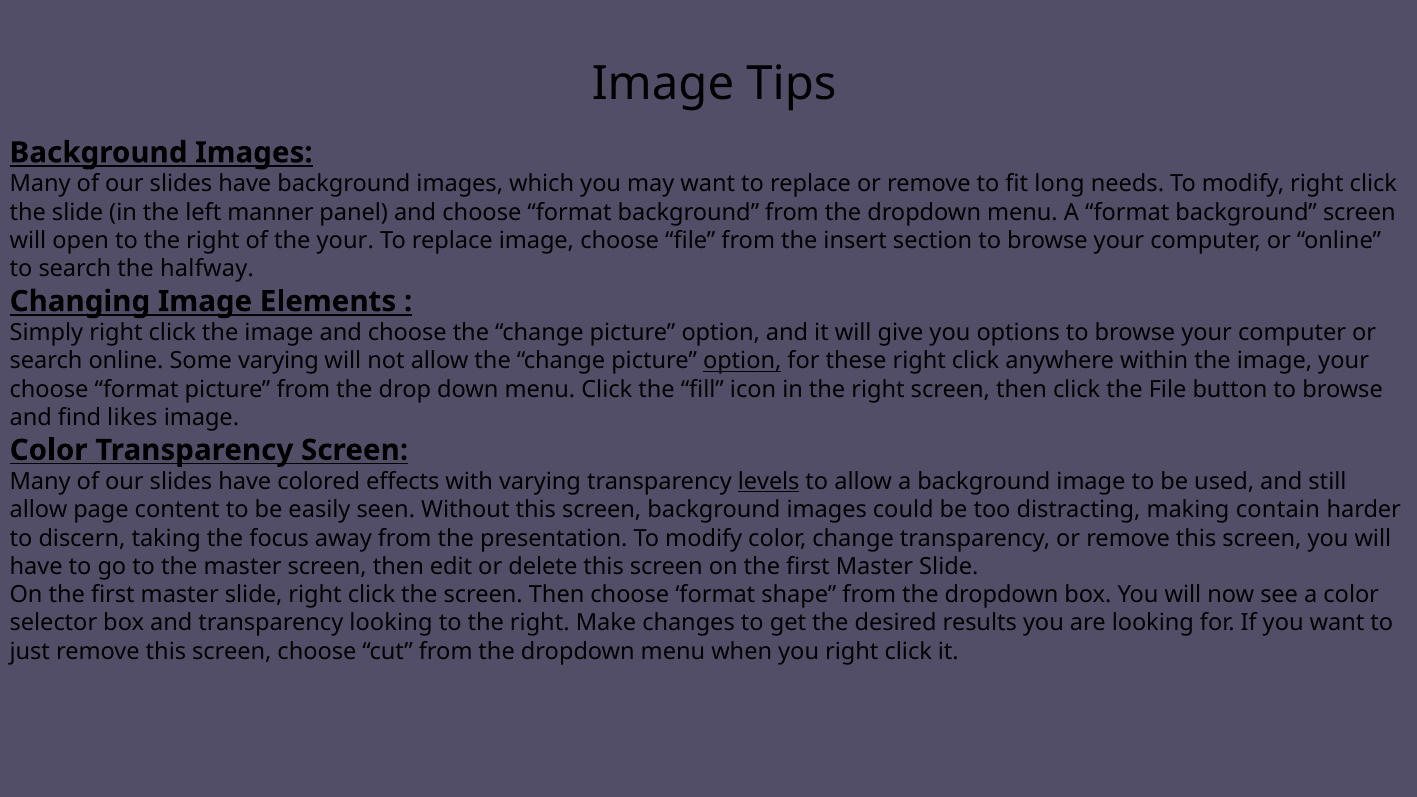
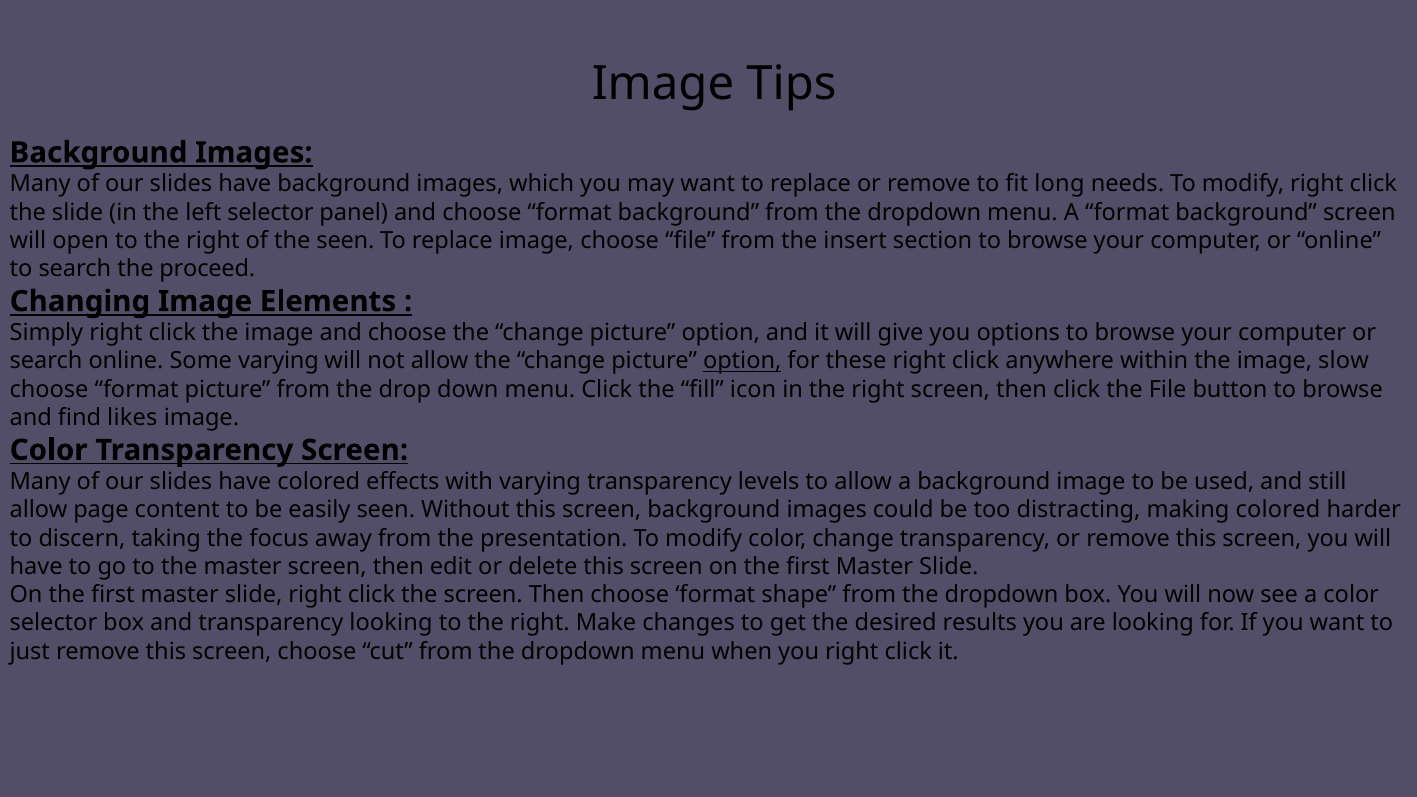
left manner: manner -> selector (270, 212)
the your: your -> seen (345, 241)
halfway: halfway -> proceed (207, 269)
image your: your -> slow (1344, 361)
levels underline: present -> none (769, 482)
making contain: contain -> colored (1278, 510)
